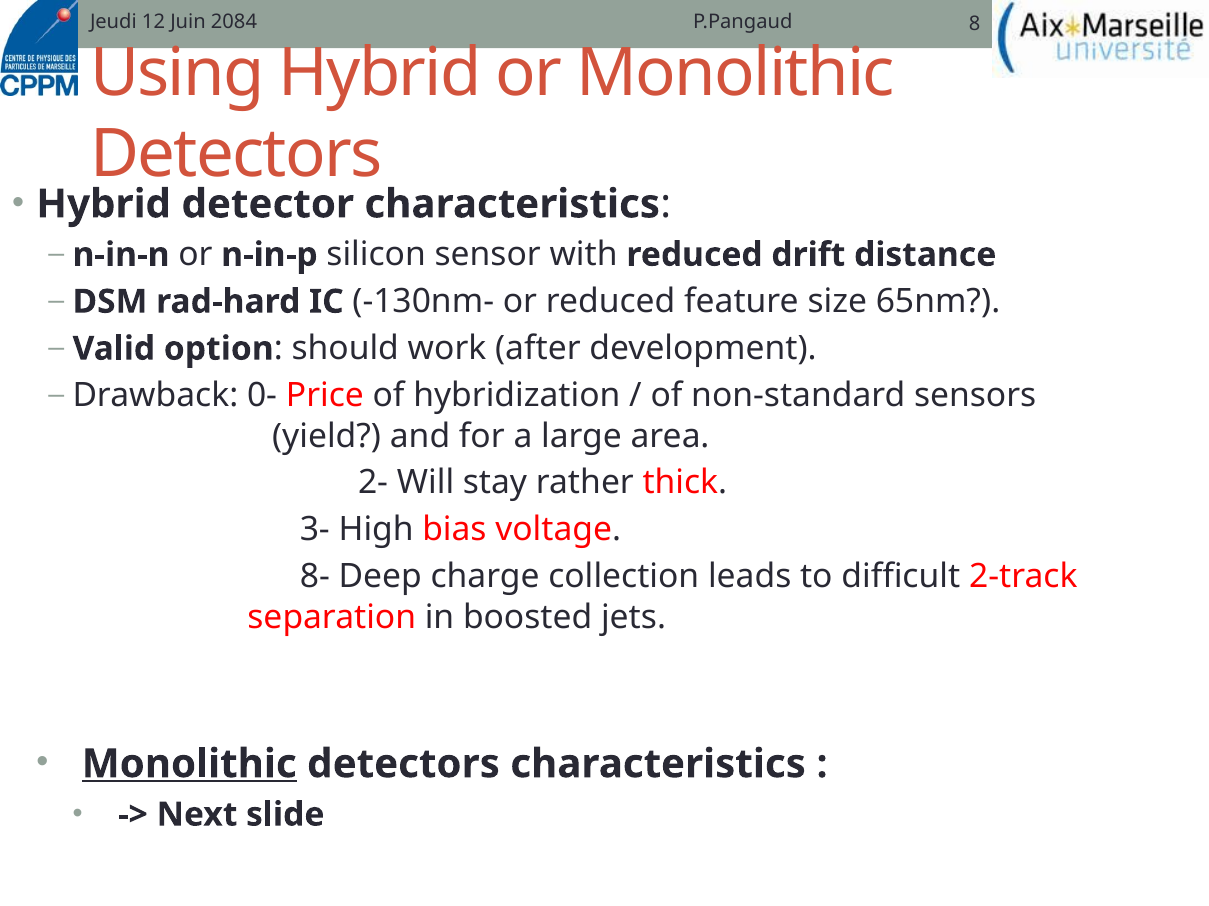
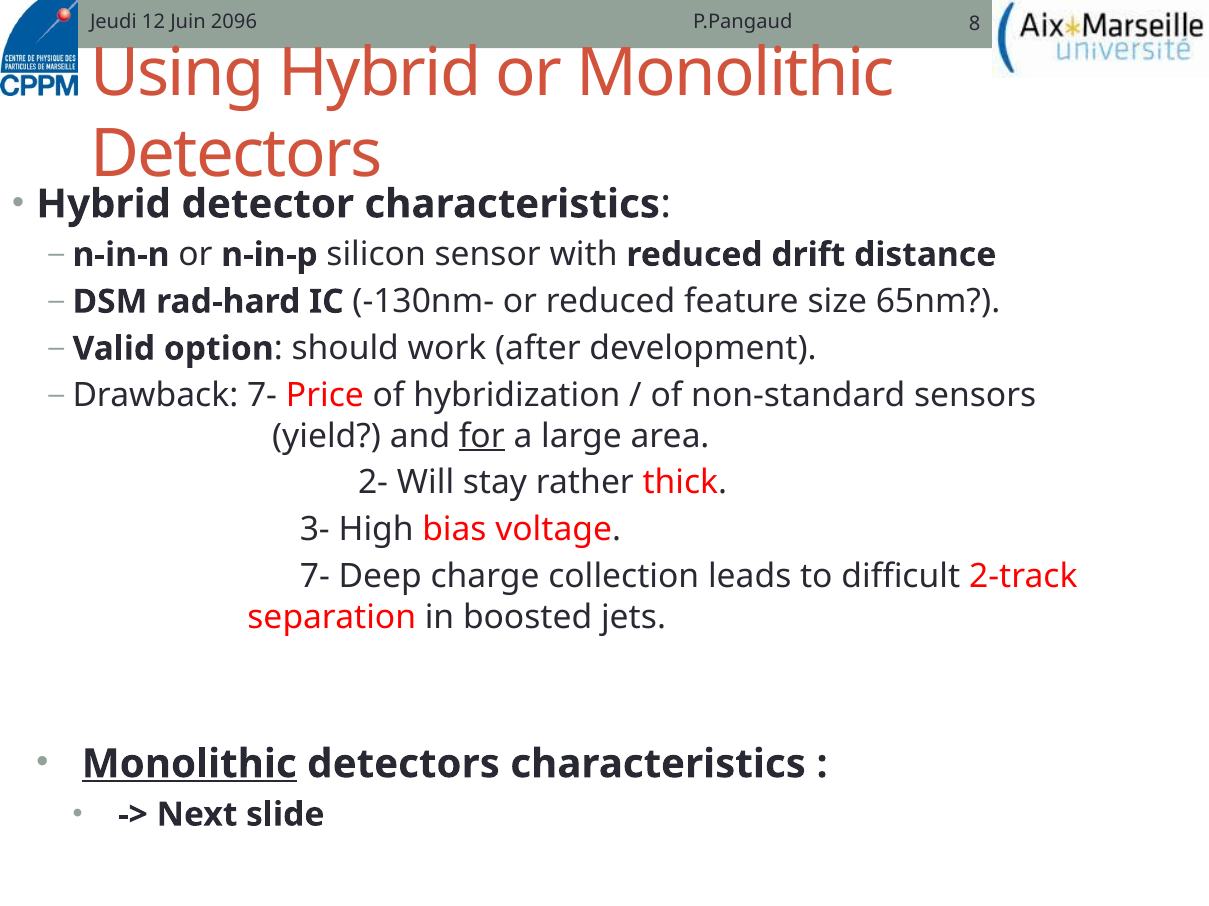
2084: 2084 -> 2096 (234, 22)
Drawback 0-: 0- -> 7- (262, 396)
for underline: none -> present (482, 436)
8-: 8- -> 7- (315, 577)
